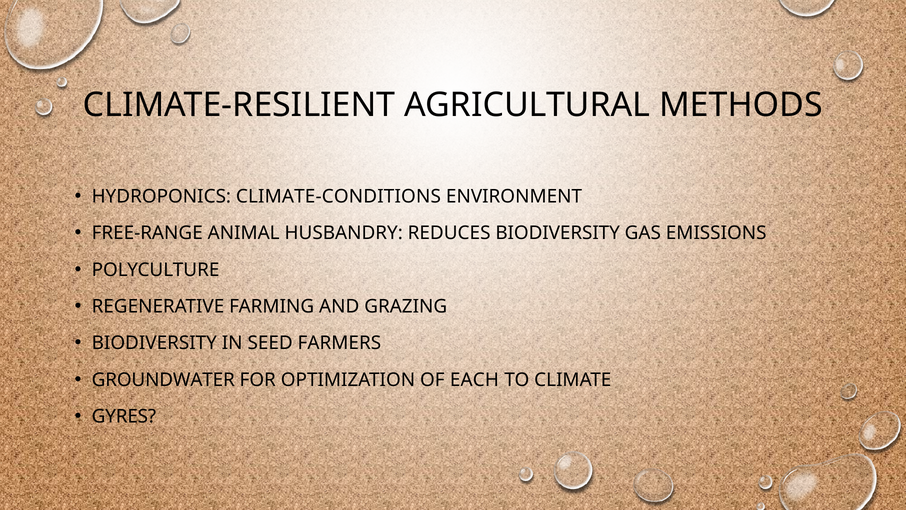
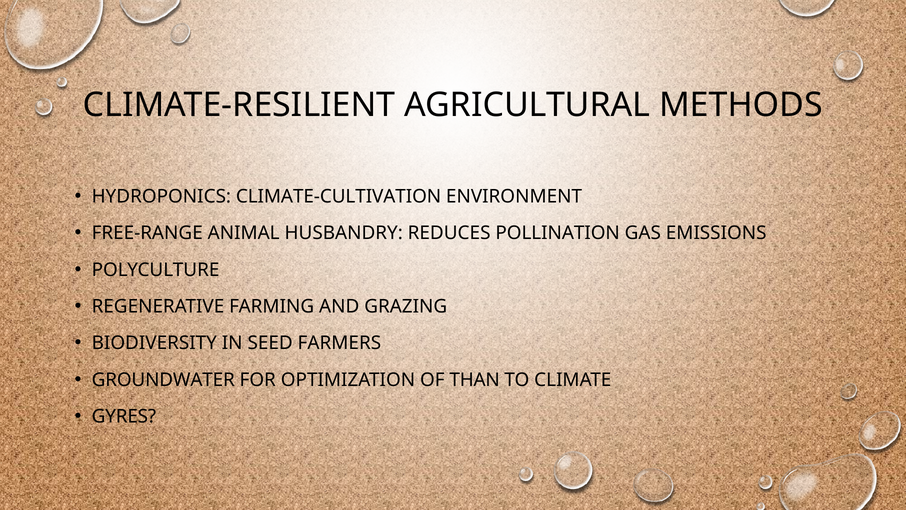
CLIMATE-CONDITIONS: CLIMATE-CONDITIONS -> CLIMATE-CULTIVATION (339, 196)
REDUCES BIODIVERSITY: BIODIVERSITY -> POLLINATION (558, 233)
EACH: EACH -> THAN (475, 380)
